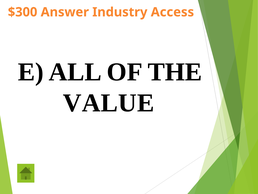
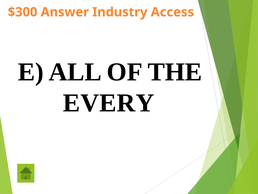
VALUE: VALUE -> EVERY (109, 103)
